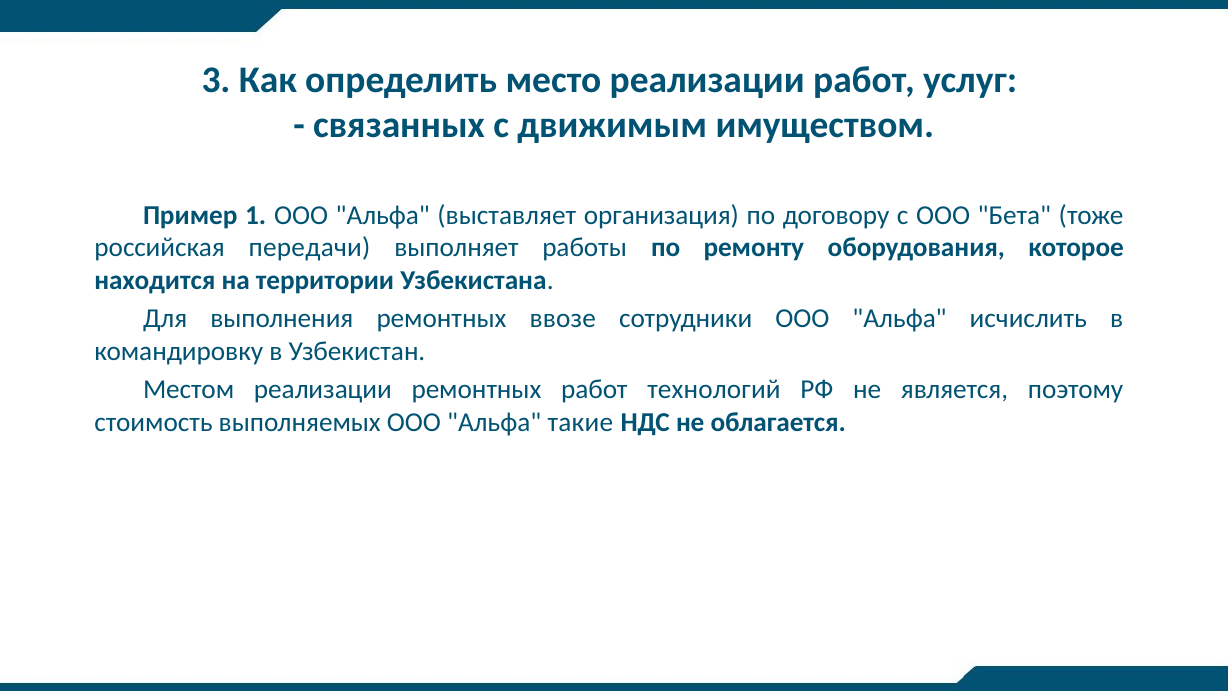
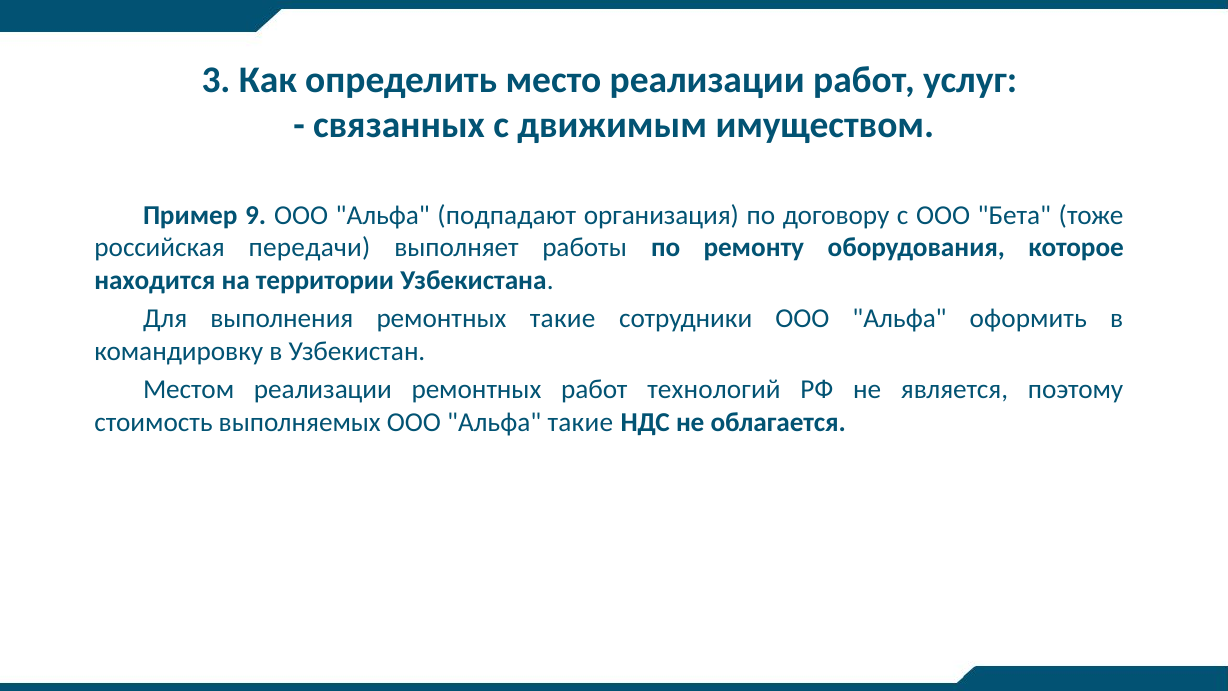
1: 1 -> 9 (256, 215)
выставляет: выставляет -> подпадают (507, 215)
ремонтных ввозе: ввозе -> такие (563, 319)
исчислить: исчислить -> оформить (1028, 319)
